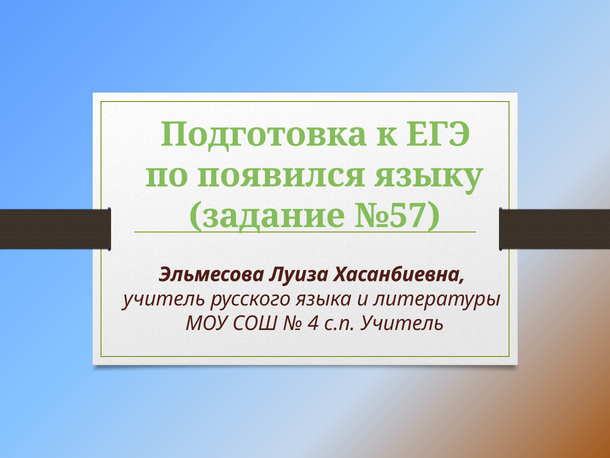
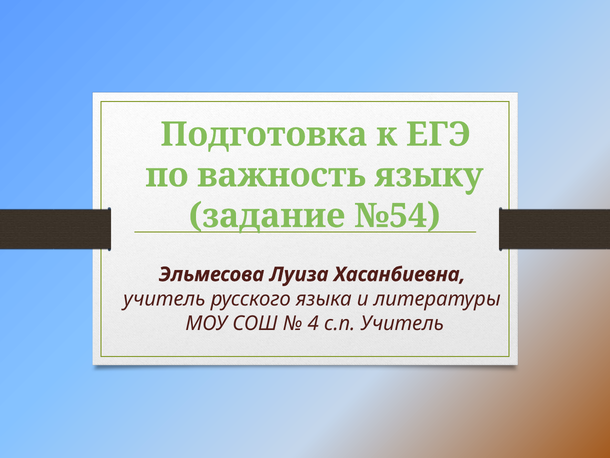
появился: появился -> важность (282, 175)
№57: №57 -> №54 (397, 216)
